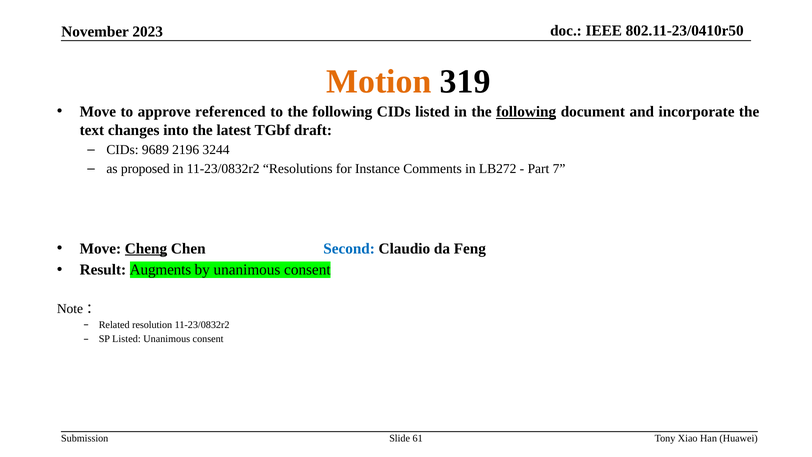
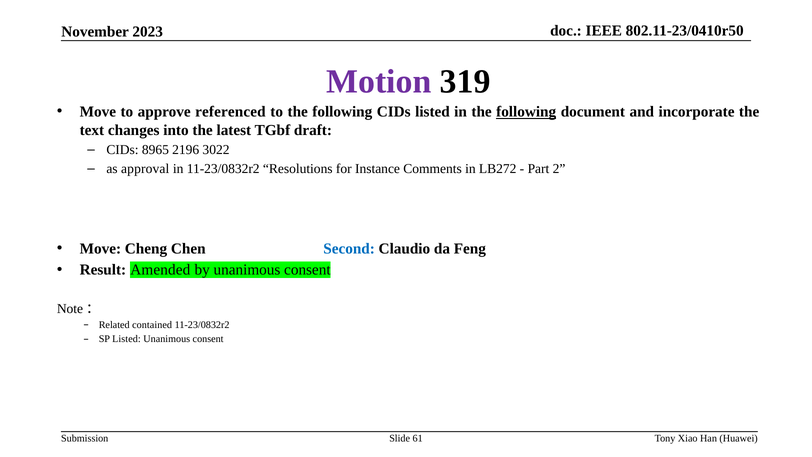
Motion colour: orange -> purple (379, 82)
9689: 9689 -> 8965 (155, 150)
3244: 3244 -> 3022 (216, 150)
proposed: proposed -> approval (145, 169)
7: 7 -> 2 (559, 169)
Cheng underline: present -> none (146, 248)
Augments: Augments -> Amended (160, 270)
resolution: resolution -> contained (152, 324)
